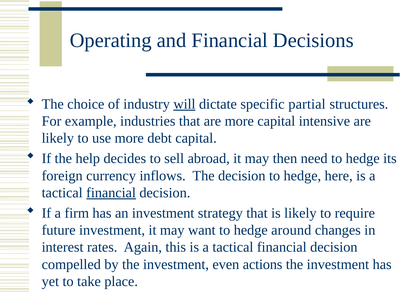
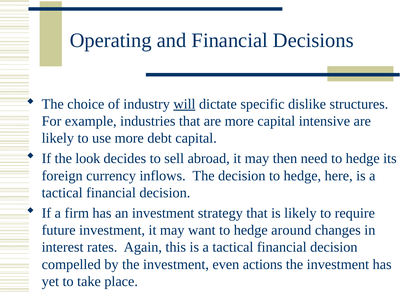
partial: partial -> dislike (307, 104)
help: help -> look (88, 158)
financial underline: present -> none (111, 192)
